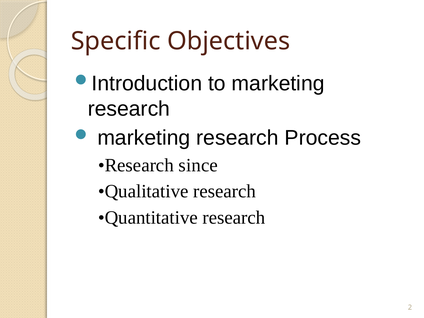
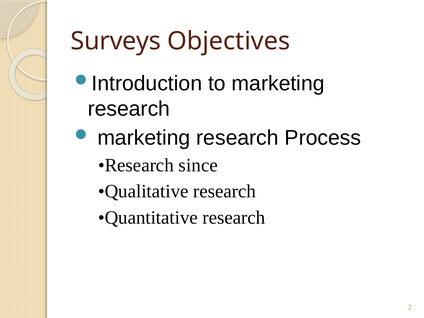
Specific: Specific -> Surveys (116, 41)
